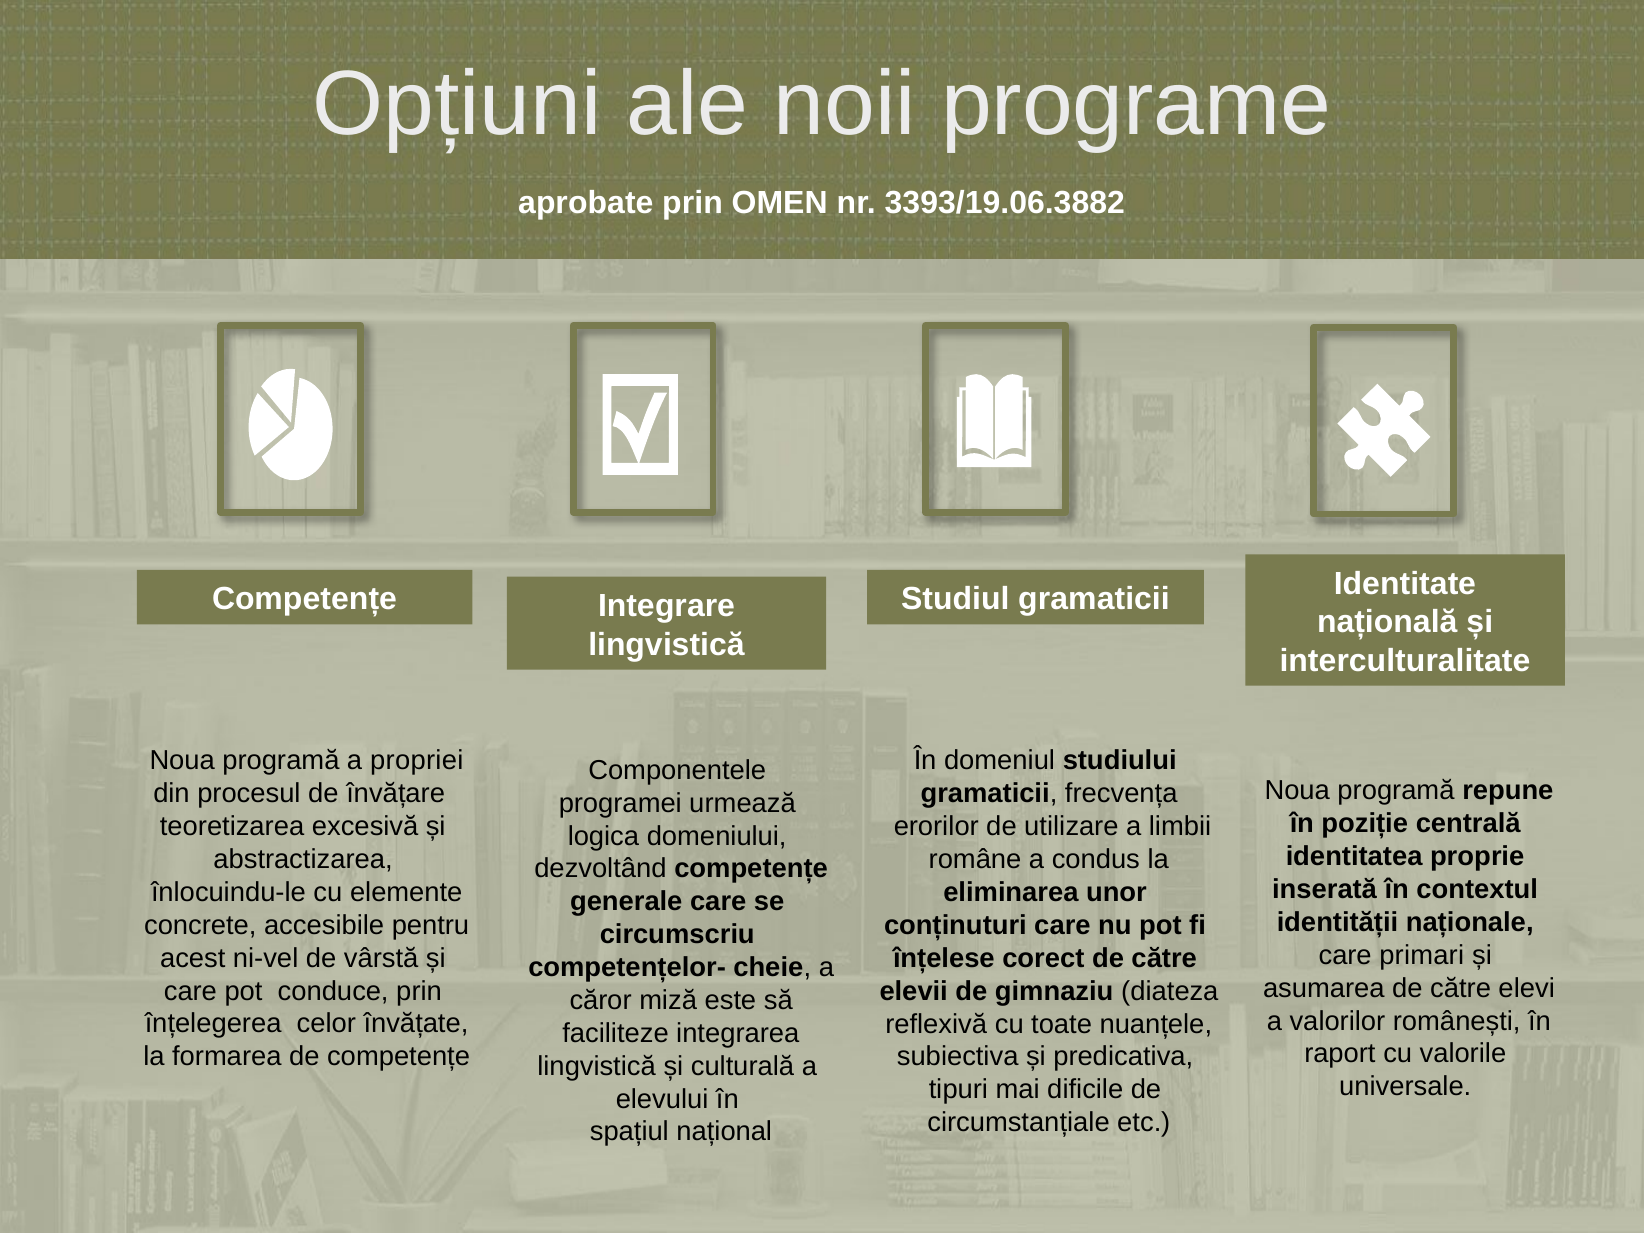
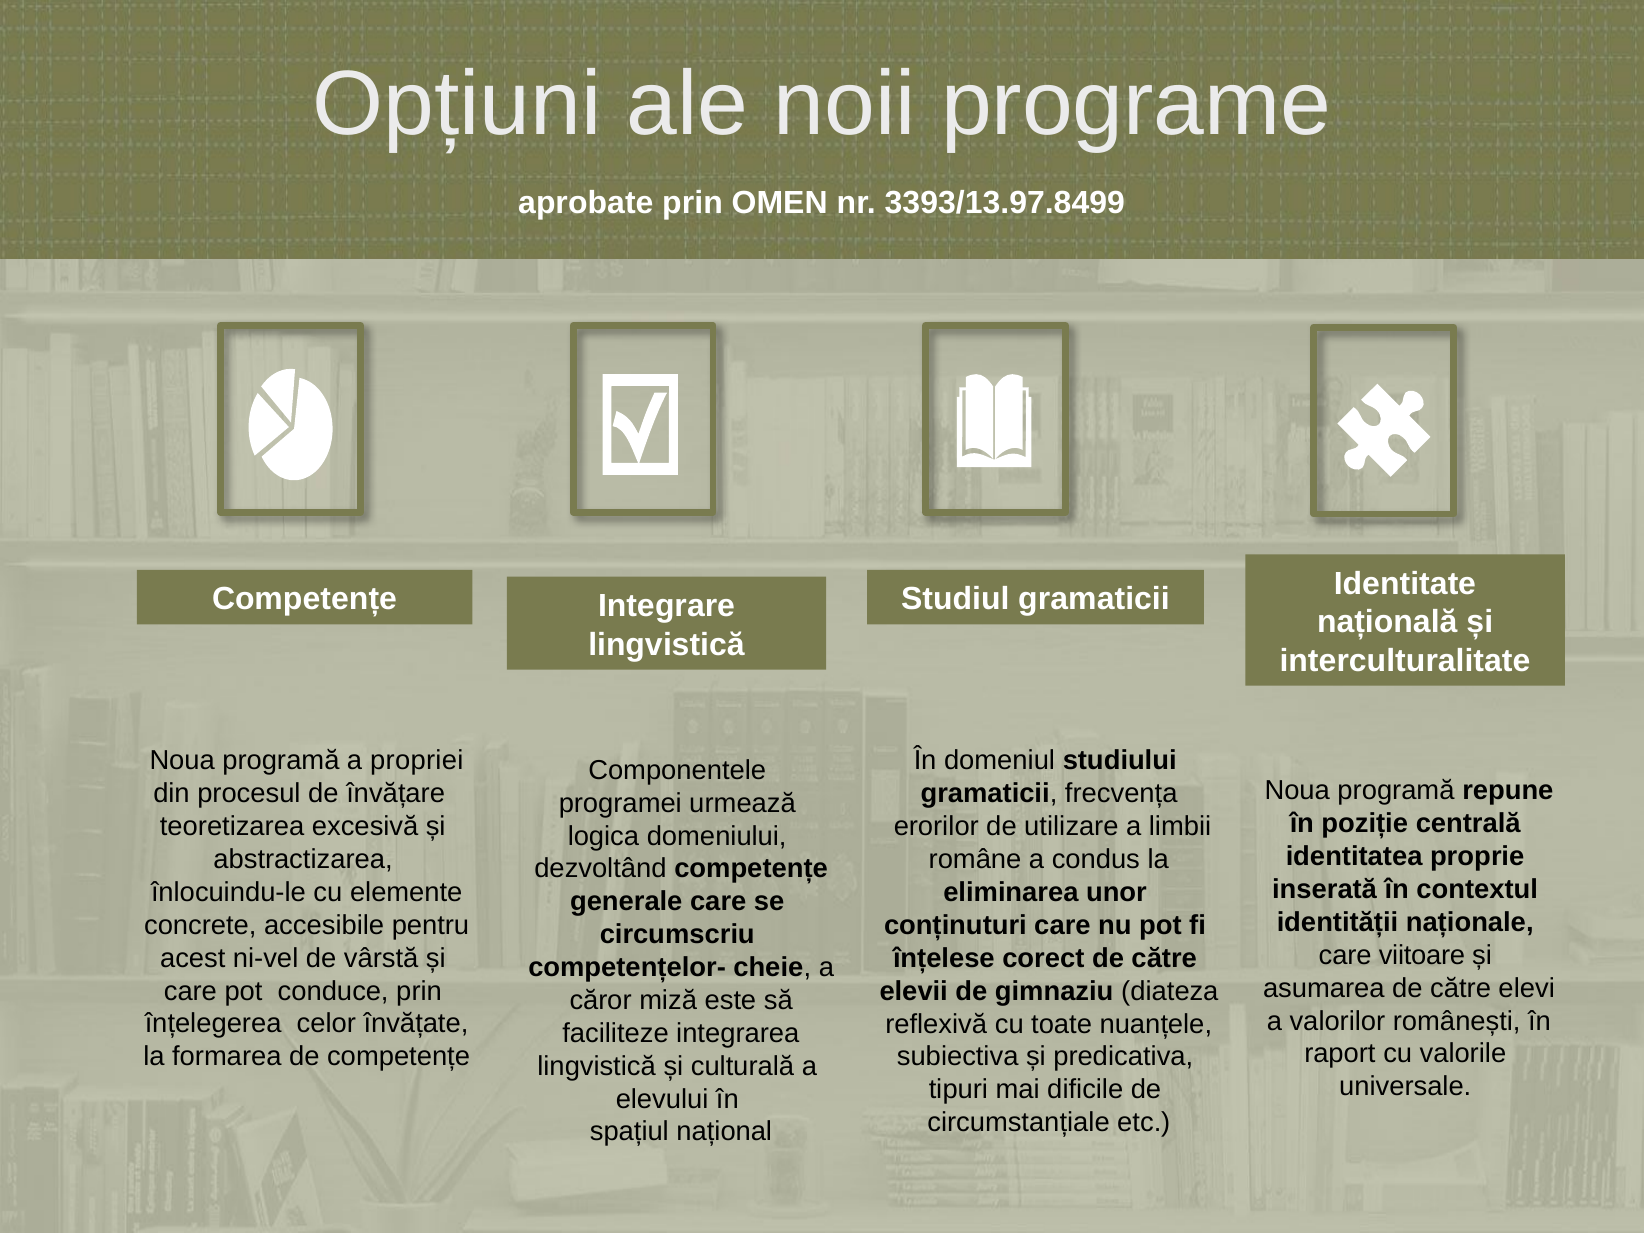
3393/19.06.3882: 3393/19.06.3882 -> 3393/13.97.8499 (1005, 203)
primari: primari -> viitoare (1422, 955)
